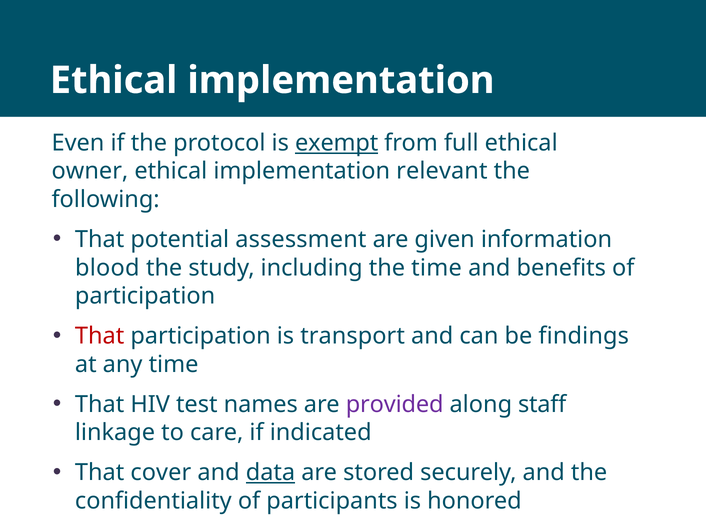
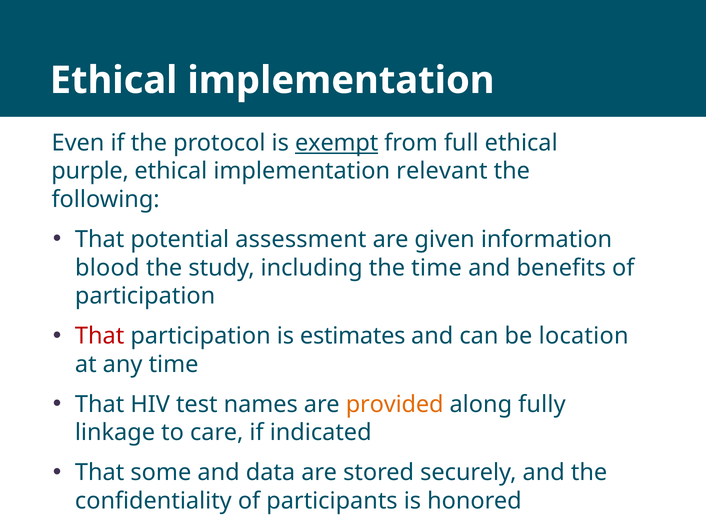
owner: owner -> purple (90, 171)
transport: transport -> estimates (353, 336)
findings: findings -> location (584, 336)
provided colour: purple -> orange (395, 404)
staff: staff -> fully (542, 404)
cover: cover -> some (161, 472)
data underline: present -> none (270, 472)
